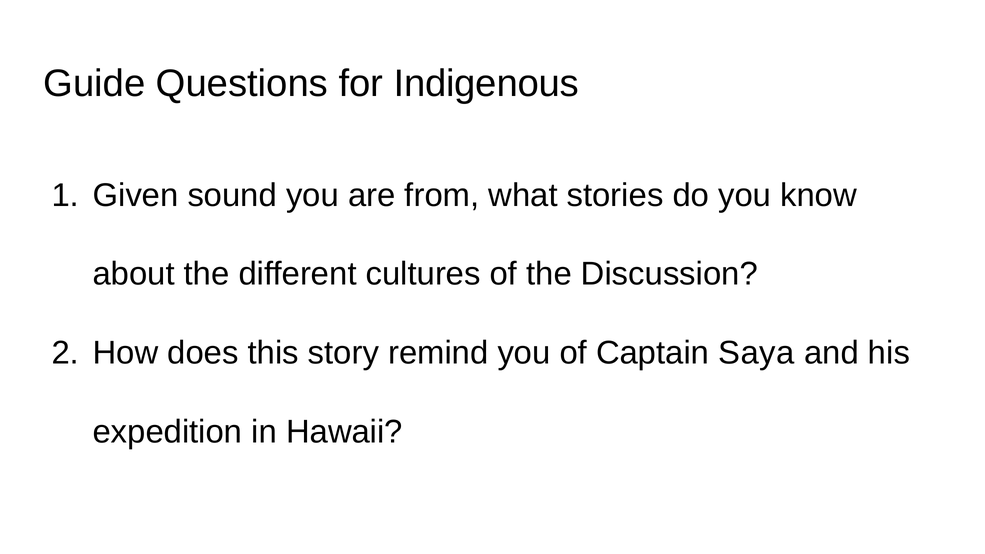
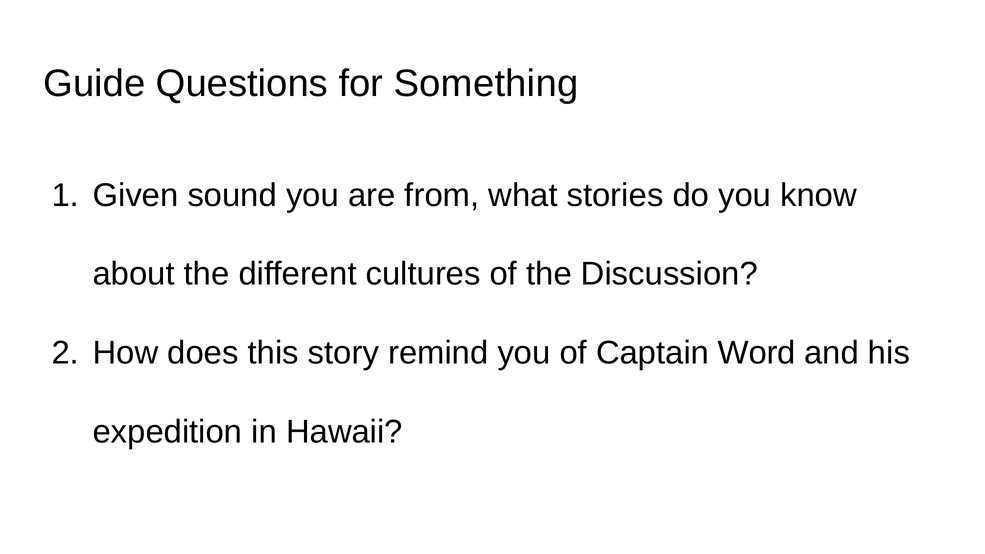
Indigenous: Indigenous -> Something (486, 83)
Saya: Saya -> Word (757, 353)
